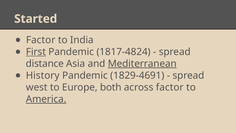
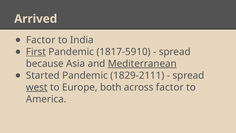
Started: Started -> Arrived (36, 19)
1817-4824: 1817-4824 -> 1817-5910 (124, 52)
distance: distance -> because (45, 64)
History: History -> Started (43, 75)
1829-4691: 1829-4691 -> 1829-2111 (137, 75)
west underline: none -> present (37, 87)
America underline: present -> none (46, 99)
